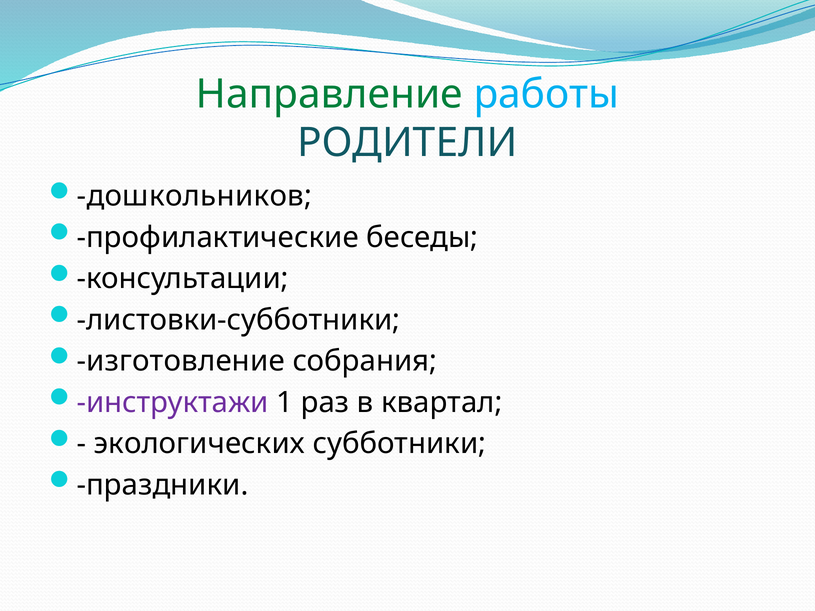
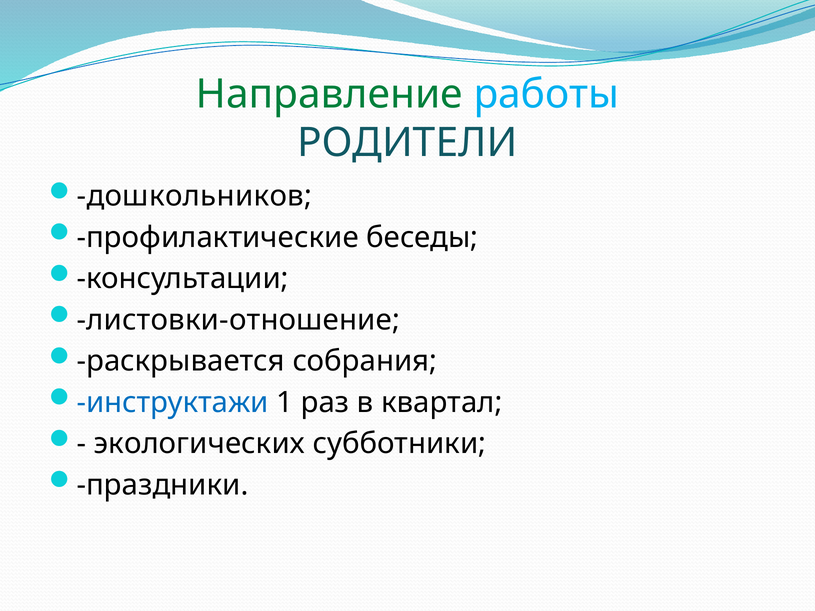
листовки-субботники: листовки-субботники -> листовки-отношение (238, 320)
изготовление: изготовление -> раскрывается (181, 361)
инструктажи colour: purple -> blue (173, 403)
